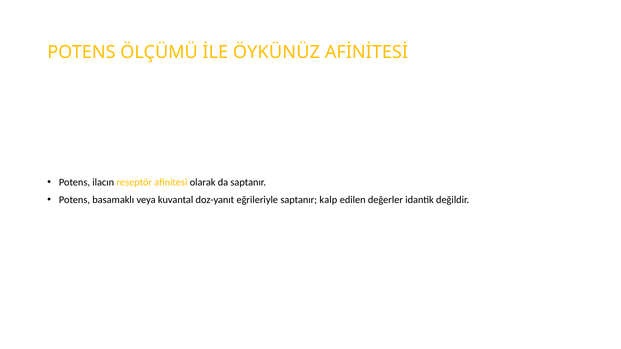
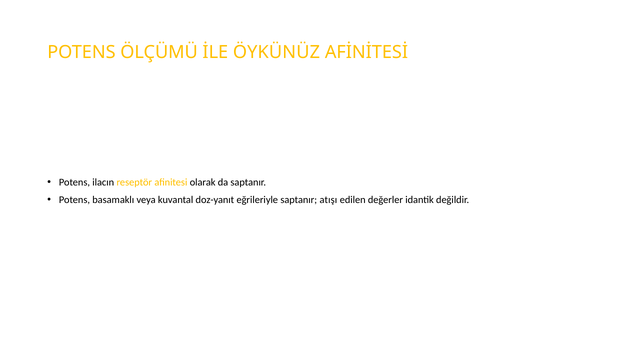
kalp: kalp -> atışı (328, 200)
